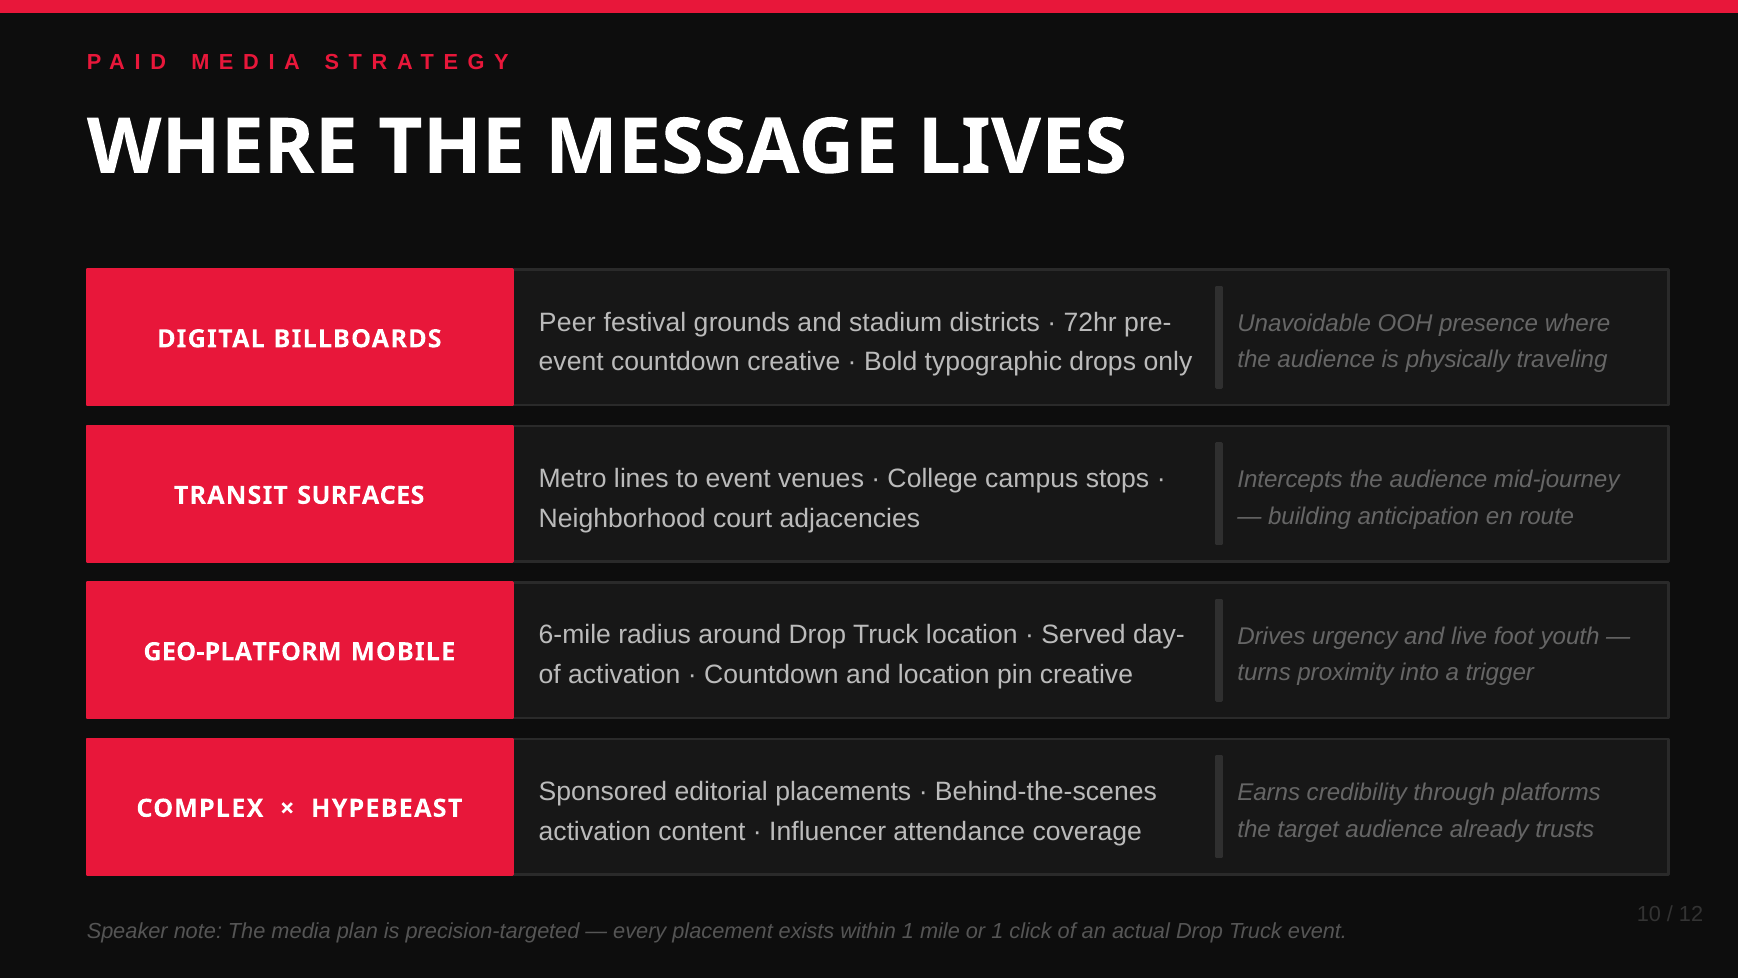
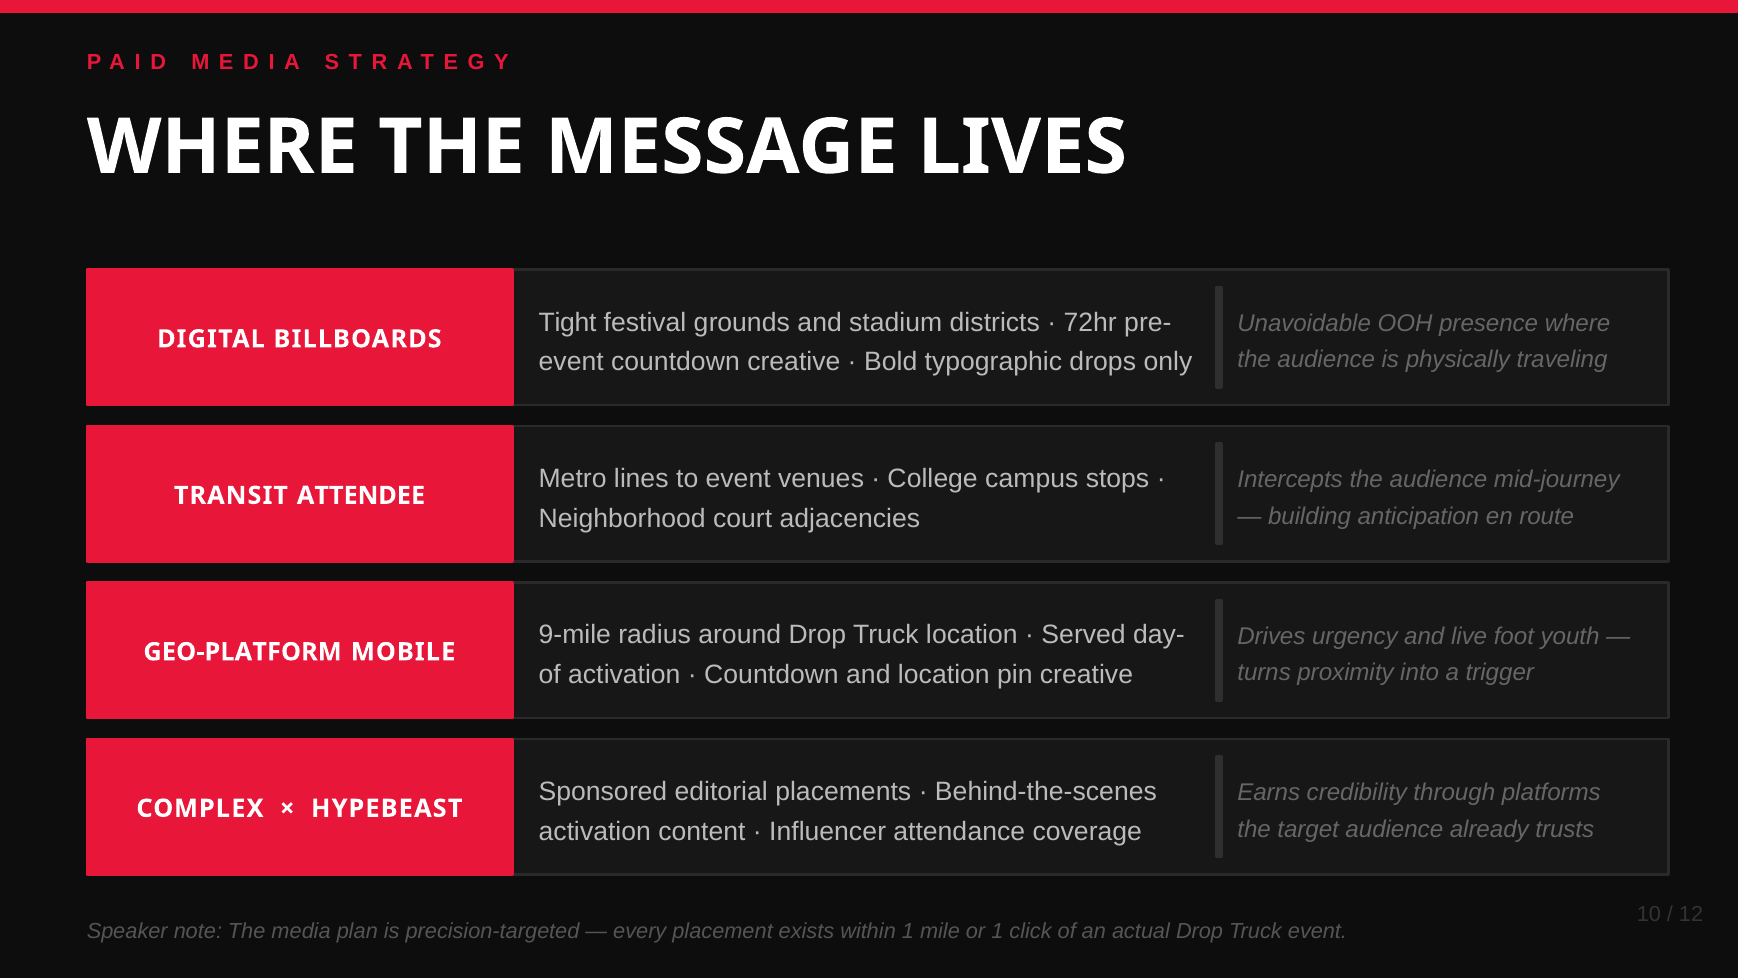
Peer: Peer -> Tight (568, 322)
SURFACES: SURFACES -> ATTENDEE (361, 495)
6-mile: 6-mile -> 9-mile (575, 635)
